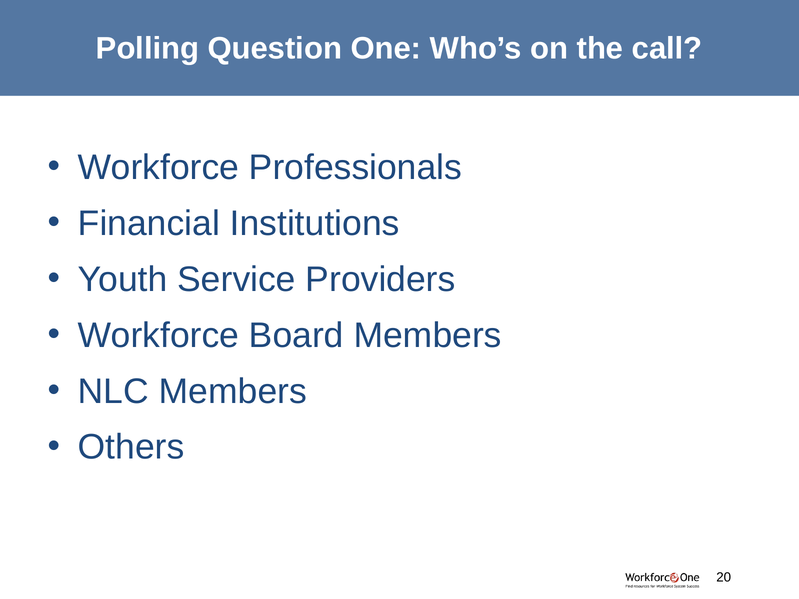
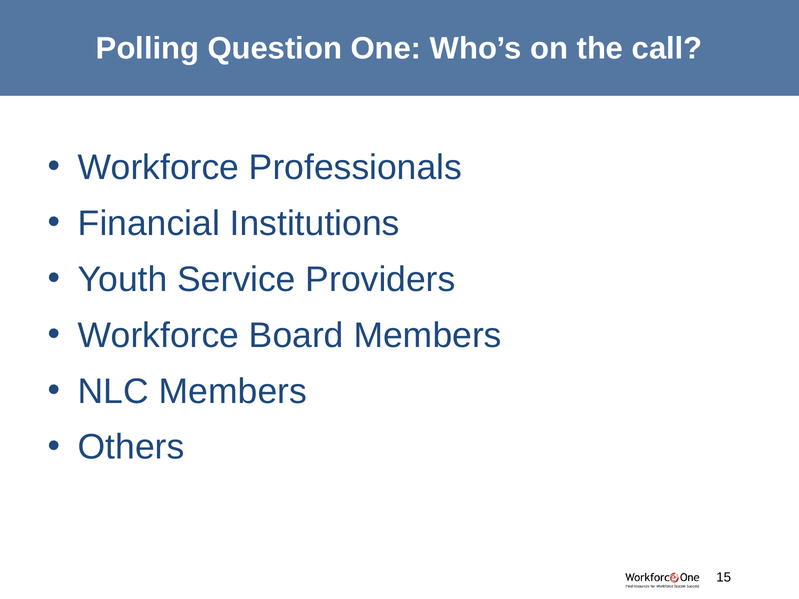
20: 20 -> 15 (724, 578)
